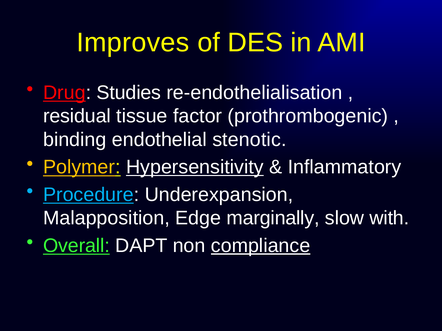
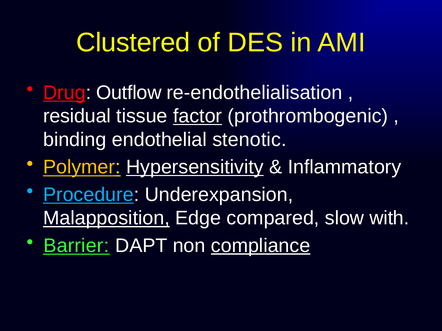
Improves: Improves -> Clustered (133, 43)
Studies: Studies -> Outflow (129, 93)
factor underline: none -> present (198, 116)
Malapposition underline: none -> present (106, 218)
marginally: marginally -> compared (273, 218)
Overall: Overall -> Barrier (76, 246)
